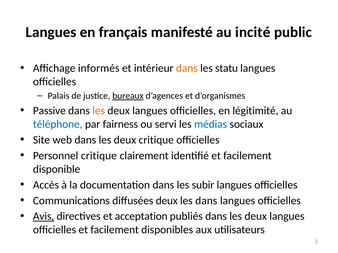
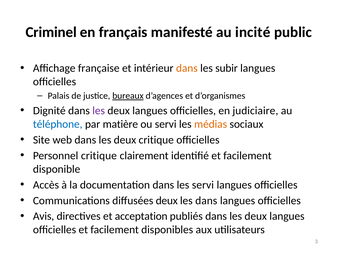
Langues: Langues -> Criminel (51, 32)
informés: informés -> française (99, 68)
statu: statu -> subir (227, 68)
Passive: Passive -> Dignité (49, 111)
les colour: orange -> purple (99, 111)
légitimité: légitimité -> judiciaire (255, 111)
fairness: fairness -> matière (120, 124)
médias colour: blue -> orange (211, 124)
les subir: subir -> servi (203, 185)
Avis underline: present -> none (44, 217)
